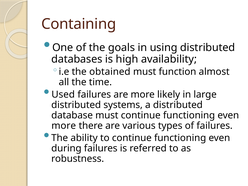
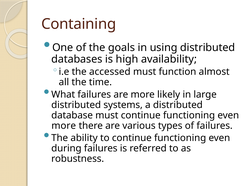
obtained: obtained -> accessed (110, 72)
Used: Used -> What (63, 94)
